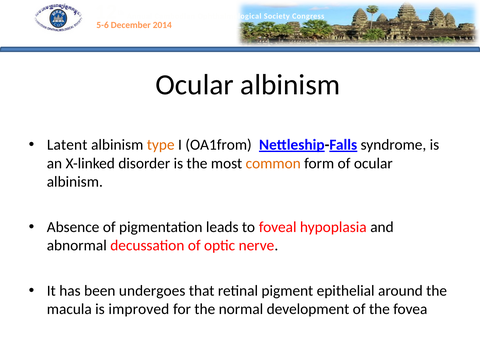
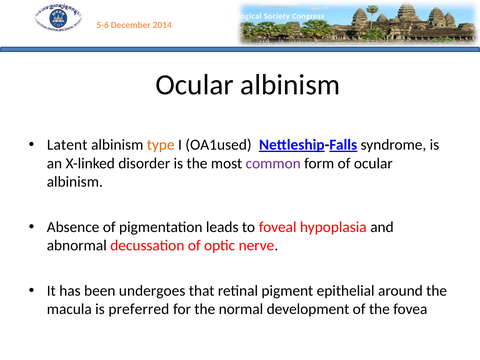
OA1from: OA1from -> OA1used (219, 145)
common colour: orange -> purple (273, 163)
improved: improved -> preferred (139, 309)
